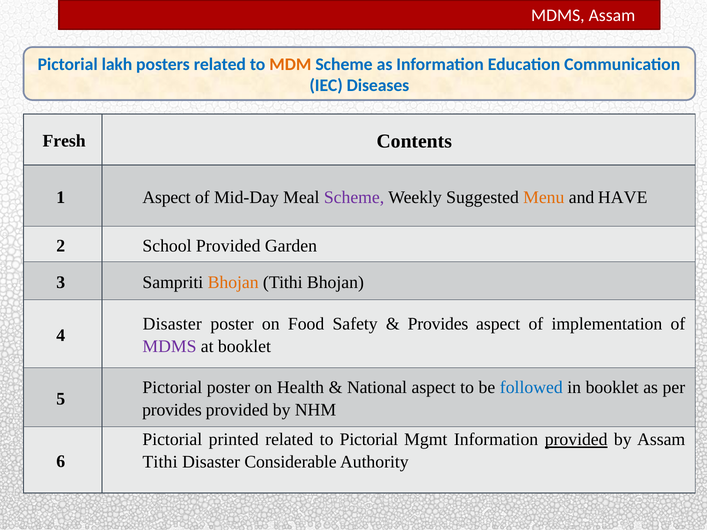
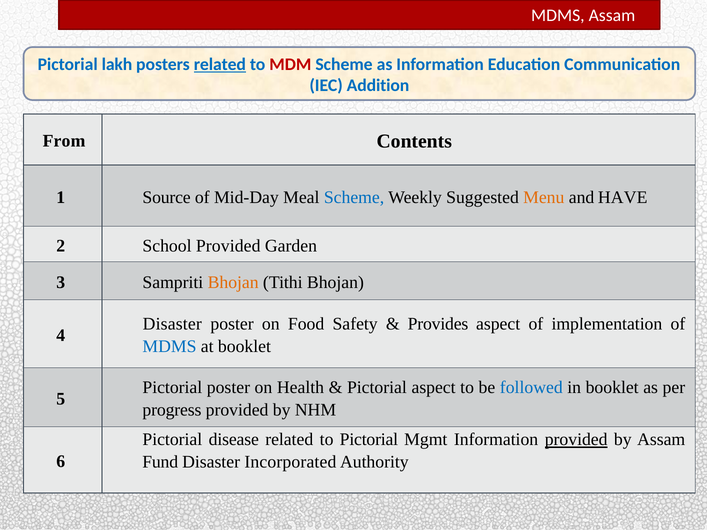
related underline: none -> present (220, 64)
MDM colour: orange -> red (290, 64)
Diseases: Diseases -> Addition (378, 85)
Fresh: Fresh -> From (64, 141)
1 Aspect: Aspect -> Source (167, 197)
Scheme colour: purple -> blue (354, 197)
MDMS colour: purple -> blue (169, 347)
National: National -> Pictorial (377, 388)
provides: provides -> progress (172, 410)
printed: printed -> disease (234, 440)
Tithi: Tithi -> Fund (160, 462)
Considerable: Considerable -> Incorporated (290, 462)
